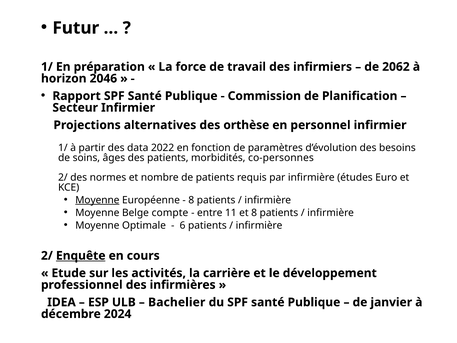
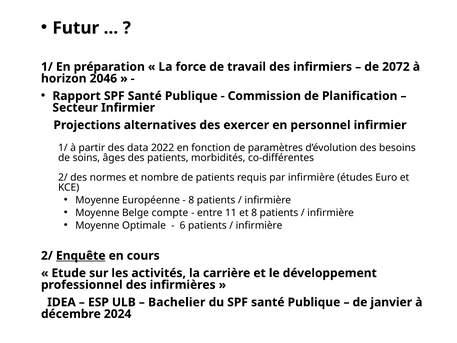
2062: 2062 -> 2072 (396, 67)
orthèse: orthèse -> exercer (246, 125)
co-personnes: co-personnes -> co-différentes (281, 158)
Moyenne underline: present -> none (97, 200)
